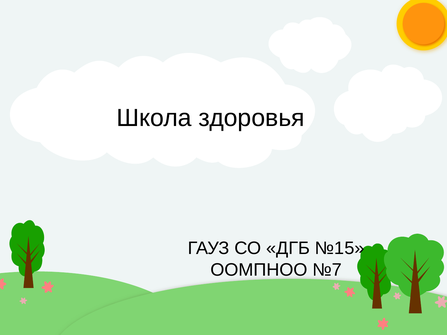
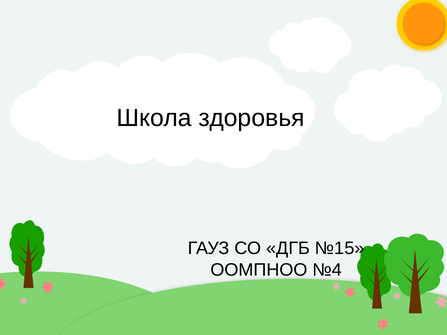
№7: №7 -> №4 (327, 270)
